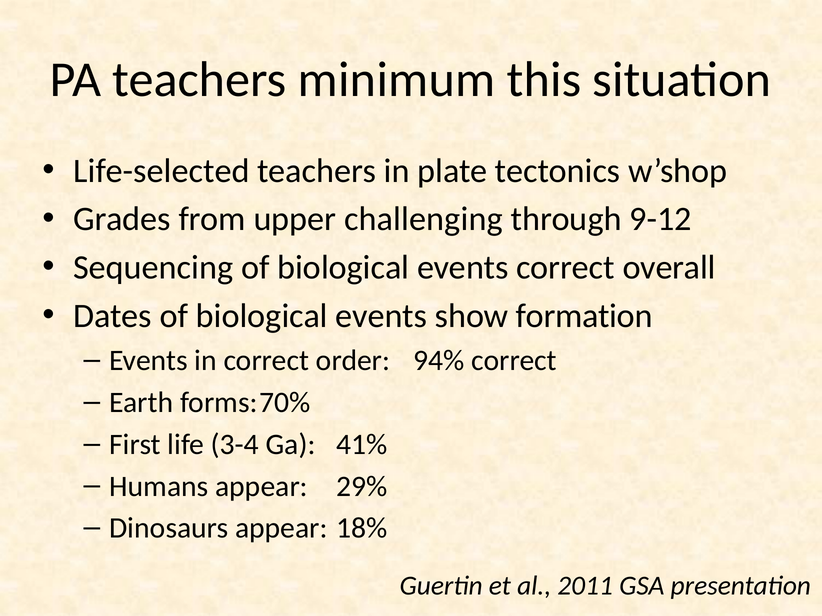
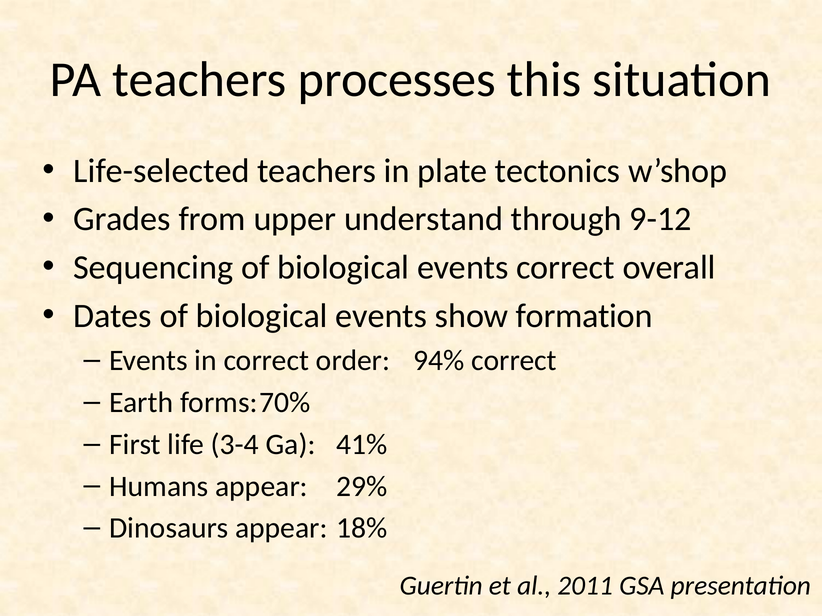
minimum: minimum -> processes (397, 80)
challenging: challenging -> understand (424, 219)
